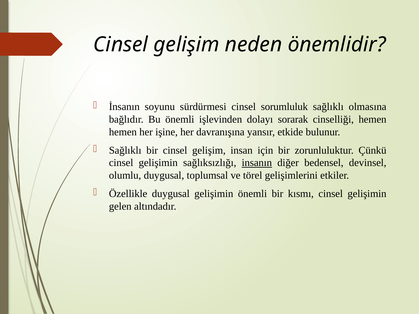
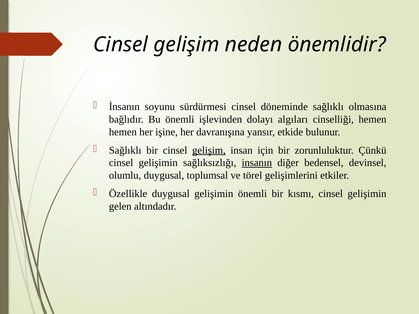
sorumluluk: sorumluluk -> döneminde (284, 107)
sorarak: sorarak -> algıları (293, 119)
gelişim underline: none -> present (209, 150)
